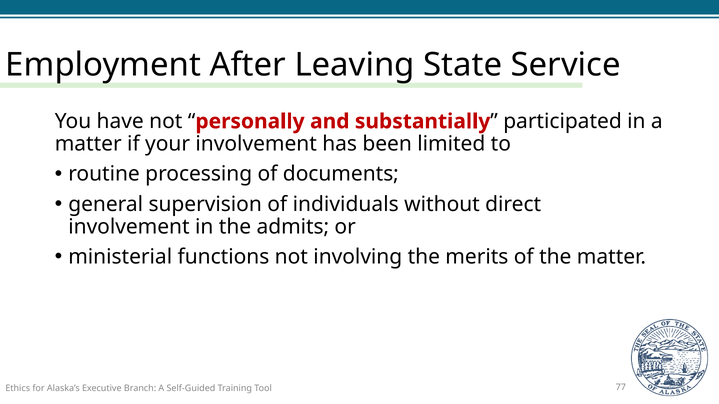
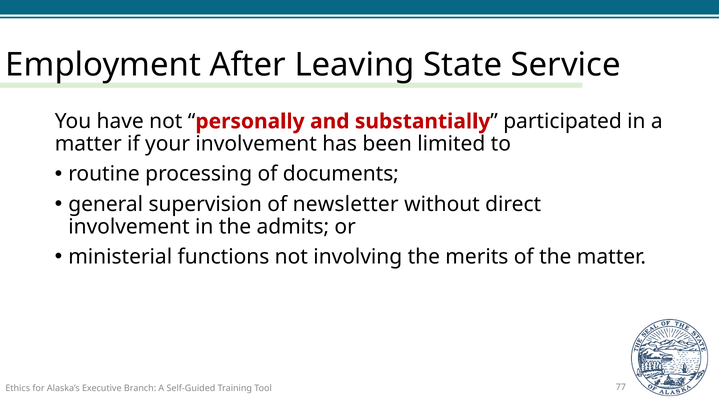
individuals: individuals -> newsletter (346, 204)
